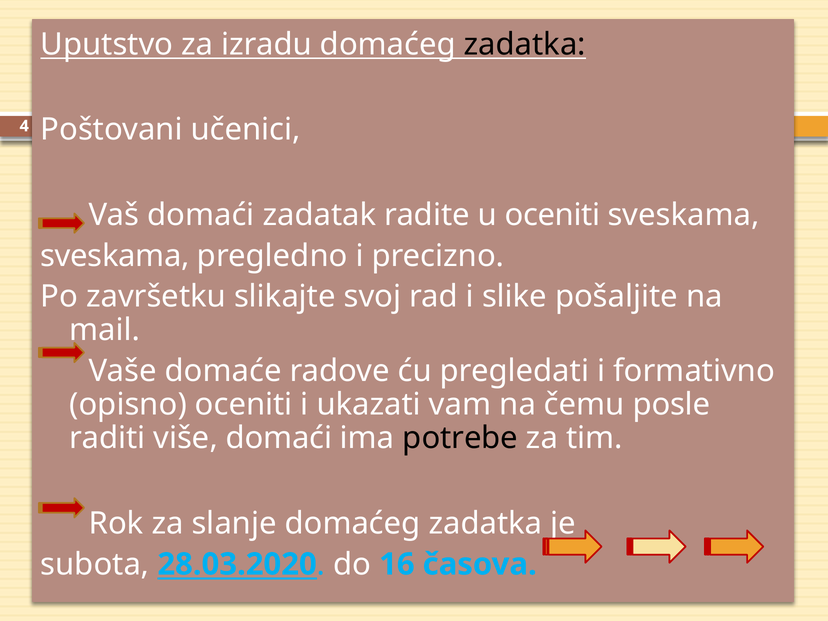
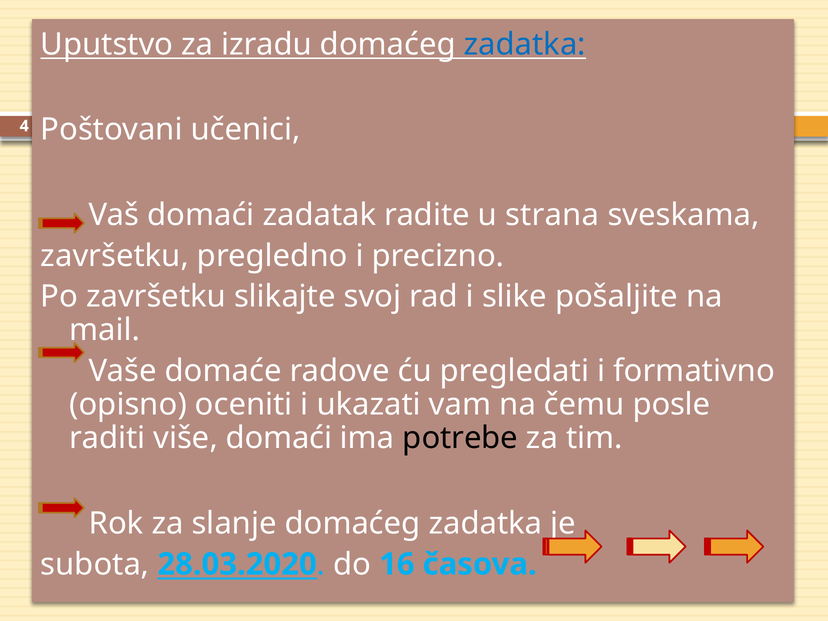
zadatka colour: black -> blue (525, 44)
u oceniti: oceniti -> strana (552, 215)
sveskama: sveskama -> završetku (115, 256)
